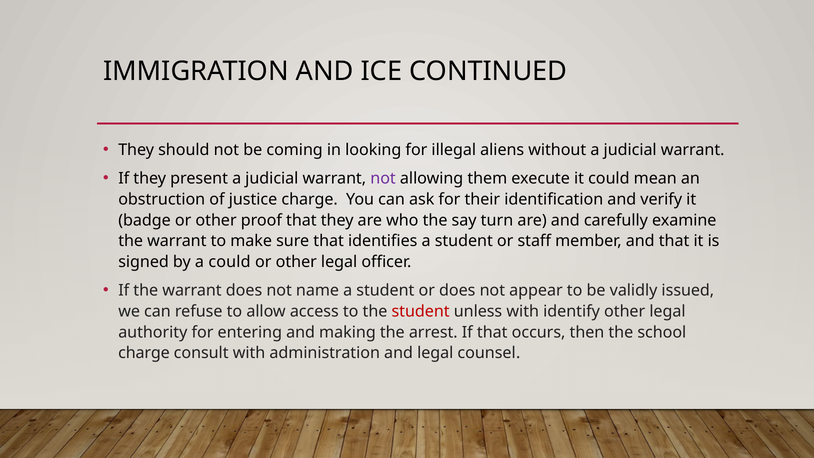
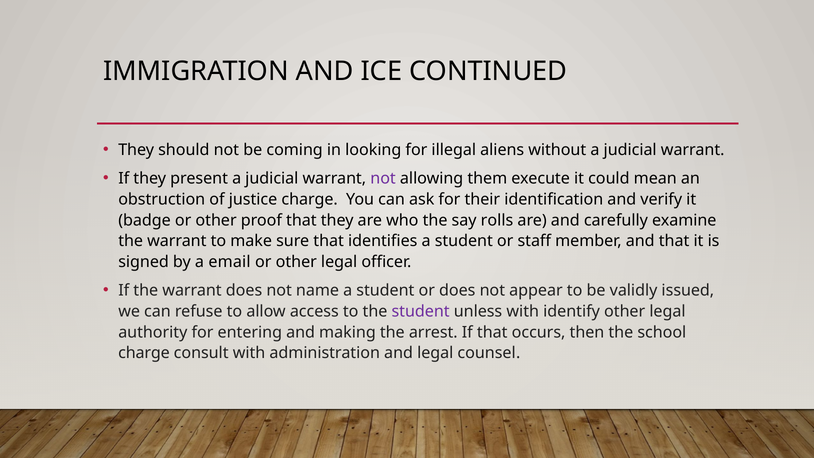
turn: turn -> rolls (497, 220)
a could: could -> email (229, 262)
student colour: red -> purple (421, 311)
